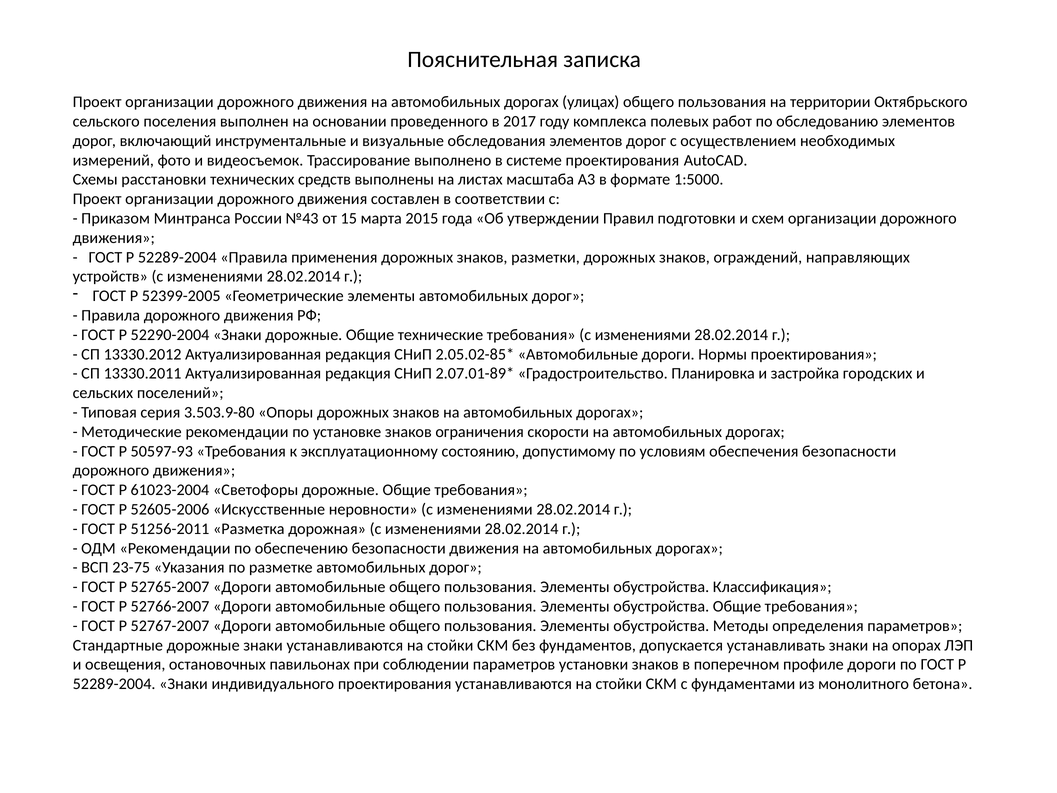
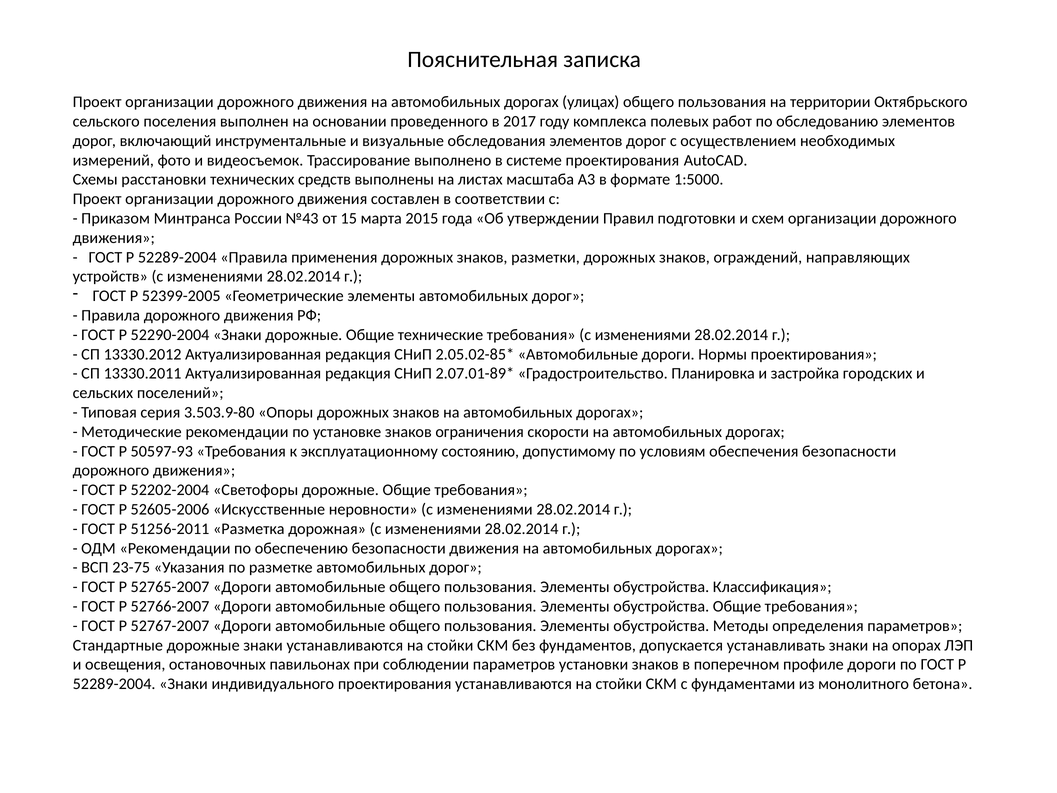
61023-2004: 61023-2004 -> 52202-2004 (170, 490)
